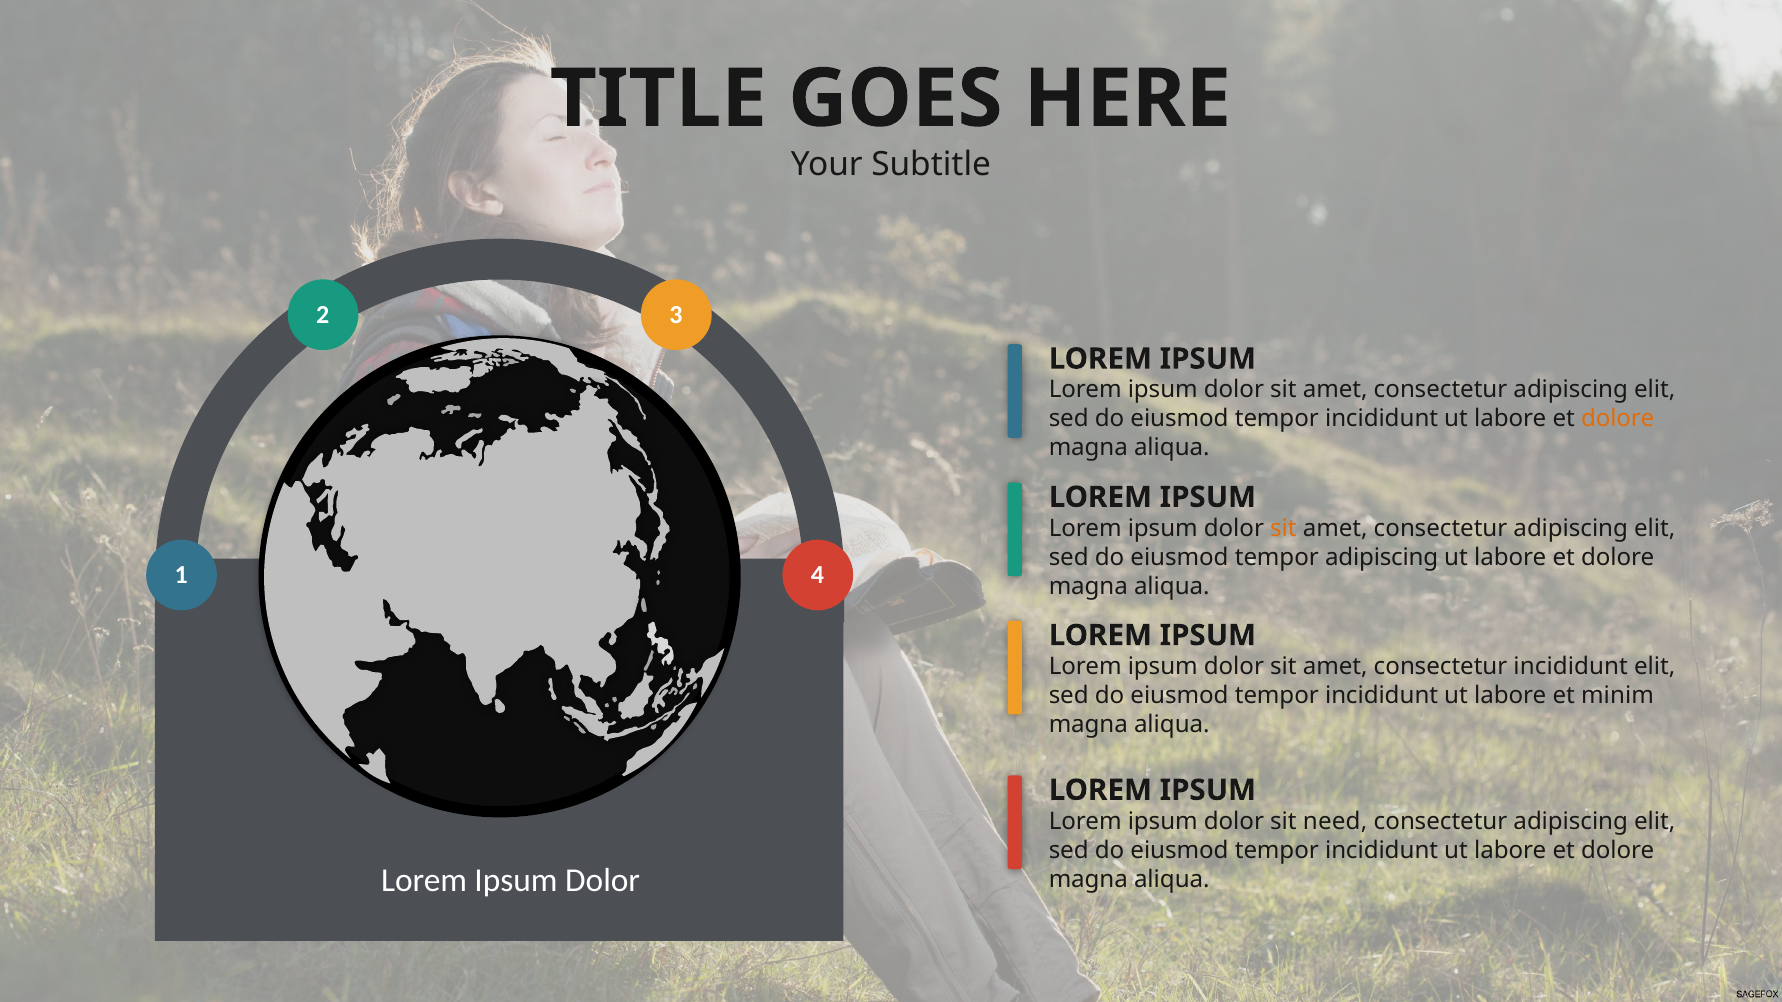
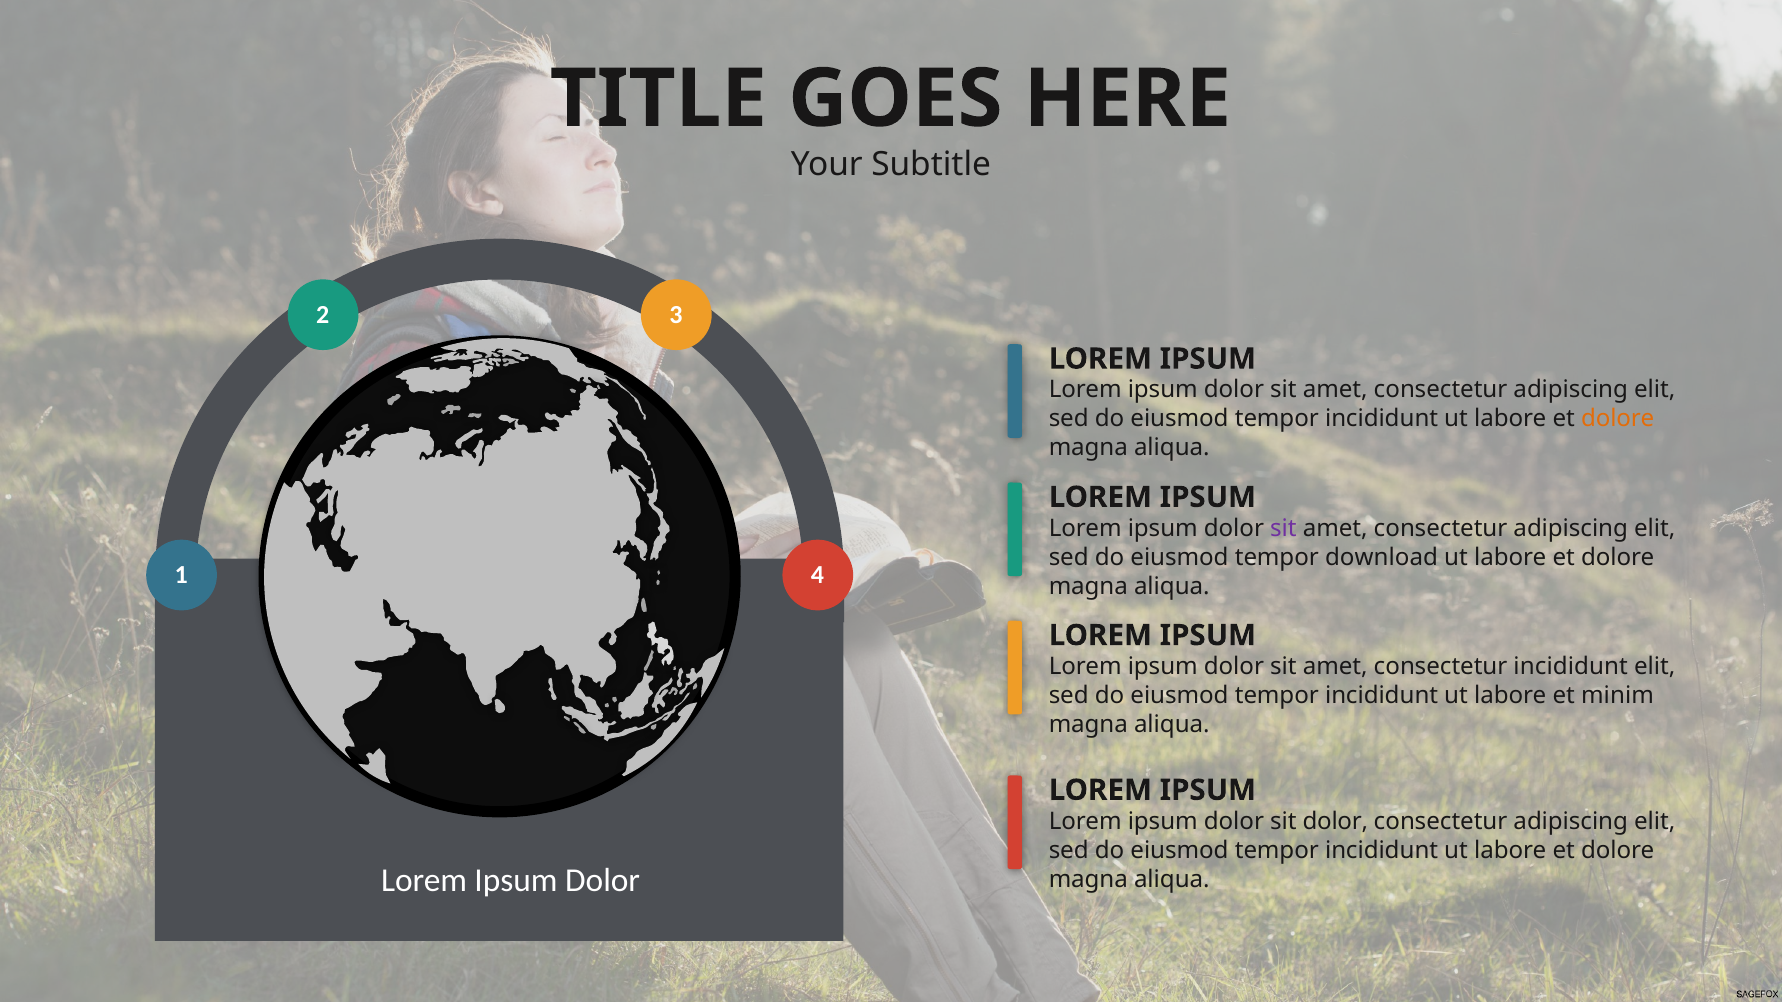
sit colour: orange -> purple (1283, 528)
tempor adipiscing: adipiscing -> download (1382, 557)
sit need: need -> dolor (1335, 821)
